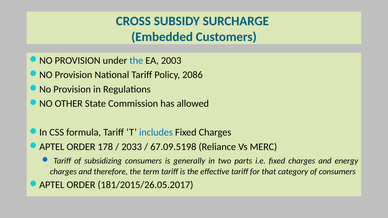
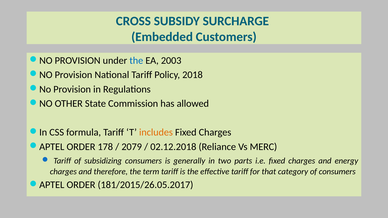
2086: 2086 -> 2018 (192, 75)
includes colour: blue -> orange (156, 133)
2033: 2033 -> 2079 (132, 147)
67.09.5198: 67.09.5198 -> 02.12.2018 (173, 147)
